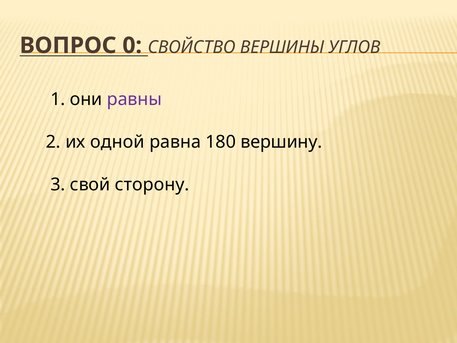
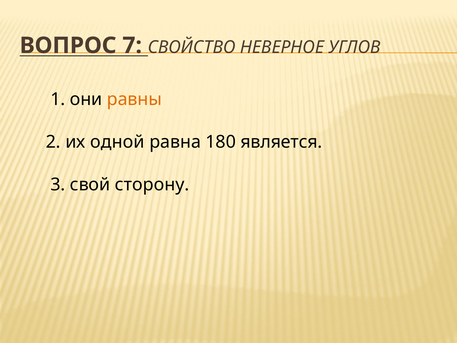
0: 0 -> 7 (132, 45)
ВЕРШИНЫ: ВЕРШИНЫ -> НЕВЕРНОЕ (282, 47)
равны colour: purple -> orange (134, 99)
вершину: вершину -> является (281, 142)
